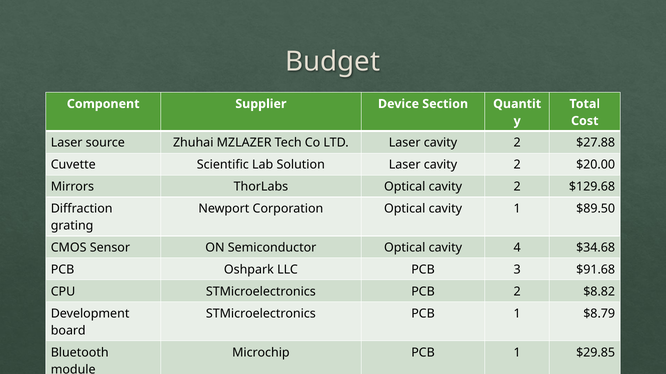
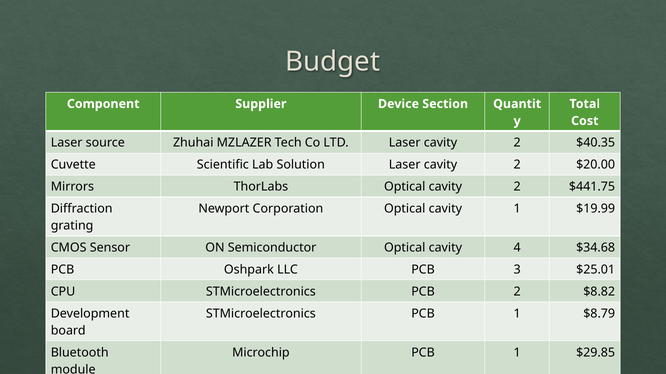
$27.88: $27.88 -> $40.35 (596, 143)
$129.68: $129.68 -> $441.75 (592, 187)
$89.50: $89.50 -> $19.99 (596, 209)
$91.68: $91.68 -> $25.01 (596, 270)
